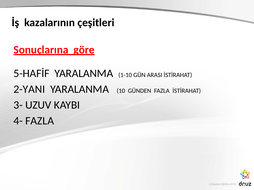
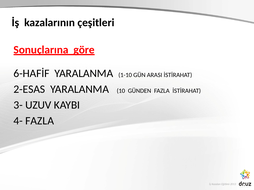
5-HAFİF: 5-HAFİF -> 6-HAFİF (31, 74)
2-YANI: 2-YANI -> 2-ESAS (29, 89)
